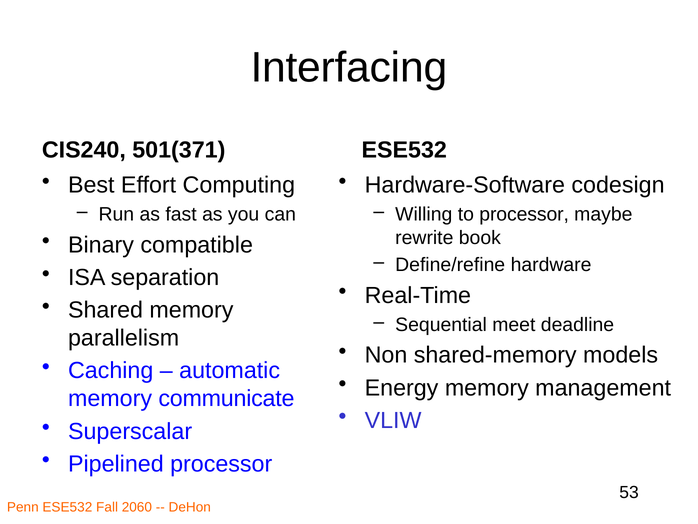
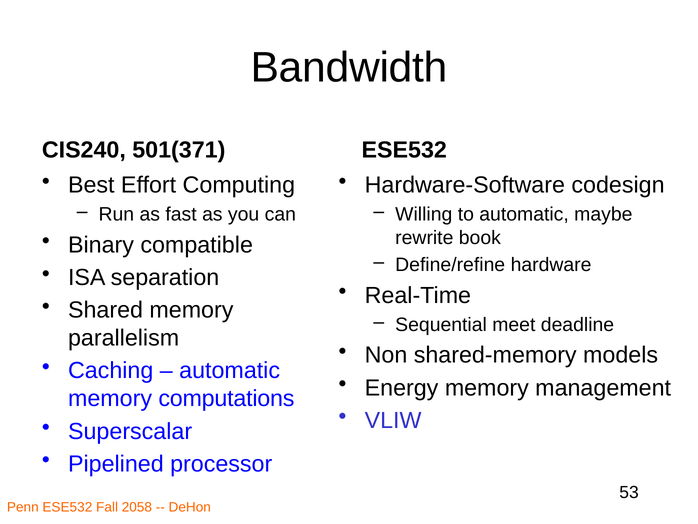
Interfacing: Interfacing -> Bandwidth (349, 68)
to processor: processor -> automatic (524, 214)
communicate: communicate -> computations (226, 398)
2060: 2060 -> 2058 (137, 507)
